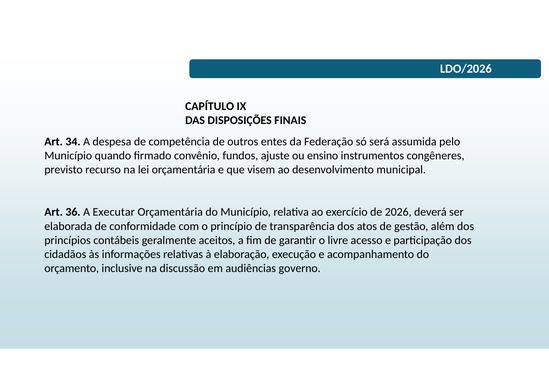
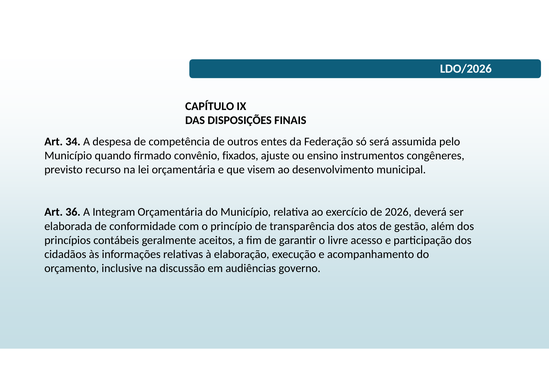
fundos: fundos -> fixados (240, 156)
Executar: Executar -> Integram (114, 212)
